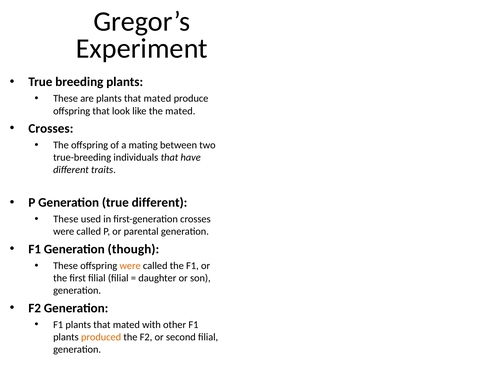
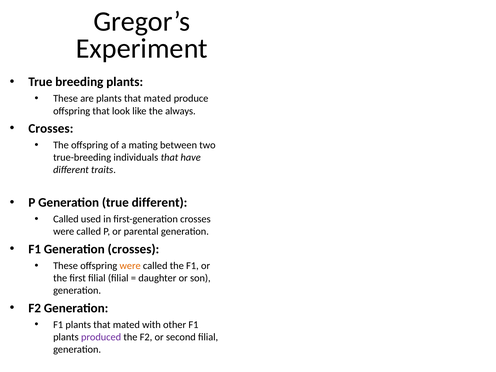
the mated: mated -> always (180, 111)
These: These -> Called (66, 219)
Generation though: though -> crosses (133, 249)
produced colour: orange -> purple (101, 337)
